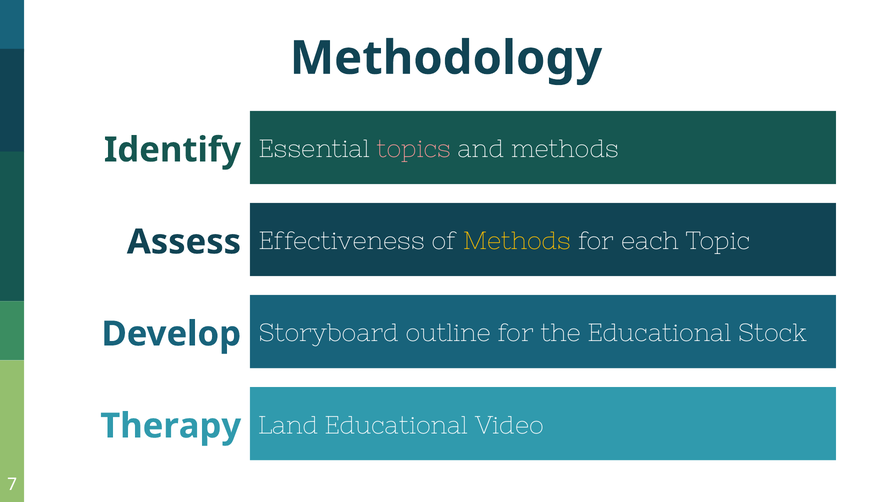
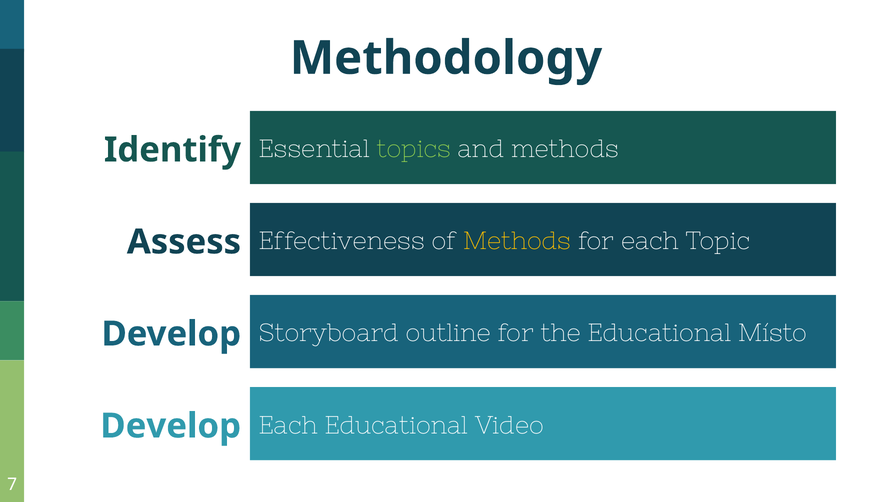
topics colour: pink -> light green (414, 149)
Stock: Stock -> Místo (773, 333)
Land: Land -> Each (288, 425)
Therapy: Therapy -> Develop (171, 426)
